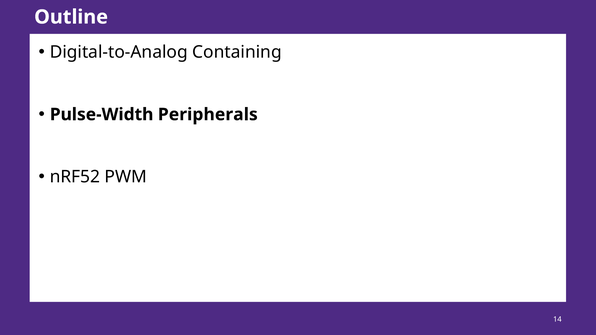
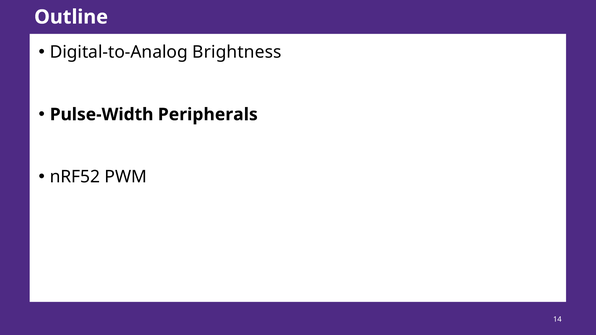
Containing: Containing -> Brightness (237, 52)
